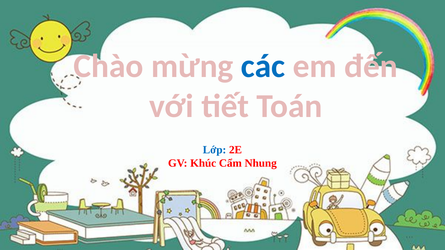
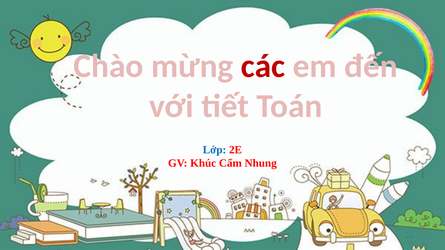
các colour: blue -> red (263, 66)
